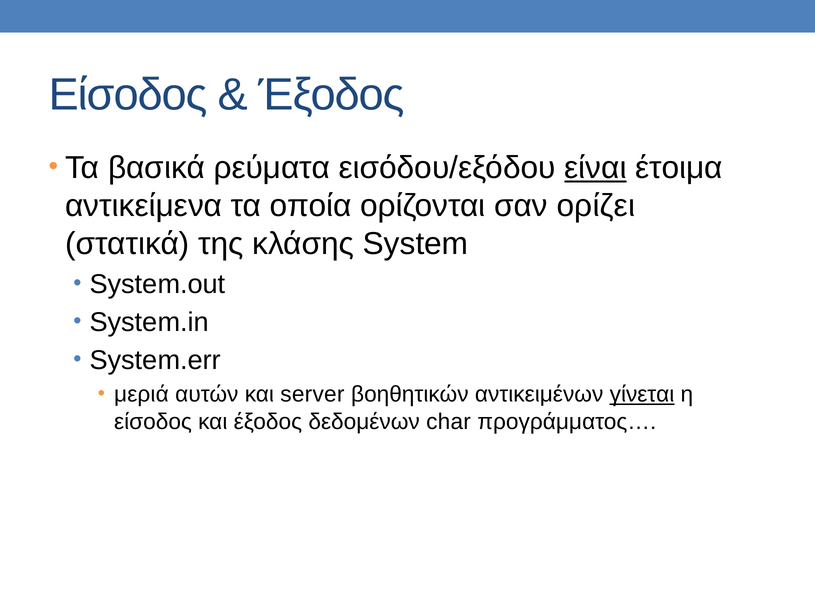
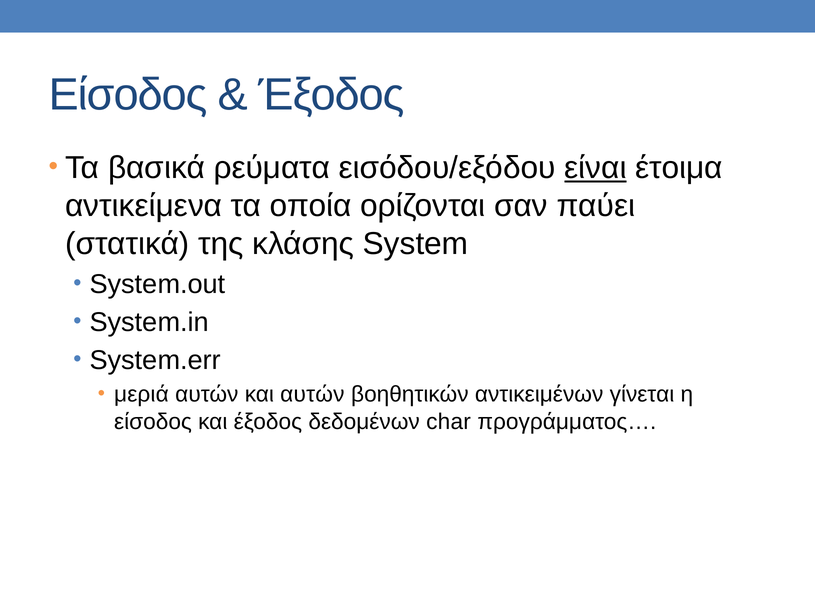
ορίζει: ορίζει -> παύει (596, 206)
και server: server -> αυτών (312, 395)
γίνεται underline: present -> none (642, 395)
